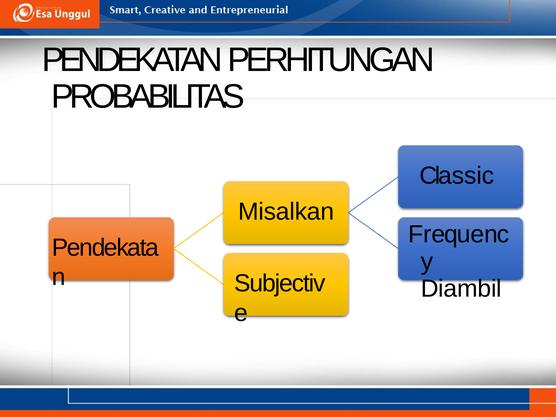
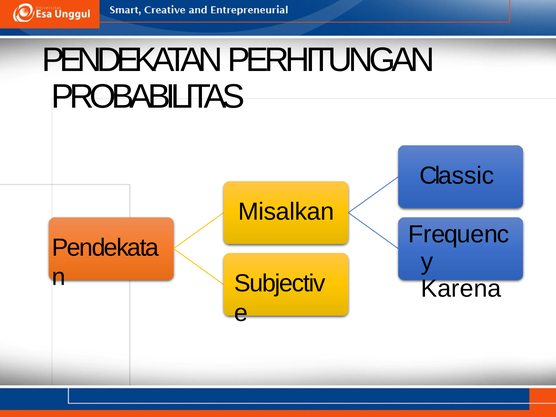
Diambil: Diambil -> Karena (461, 289)
